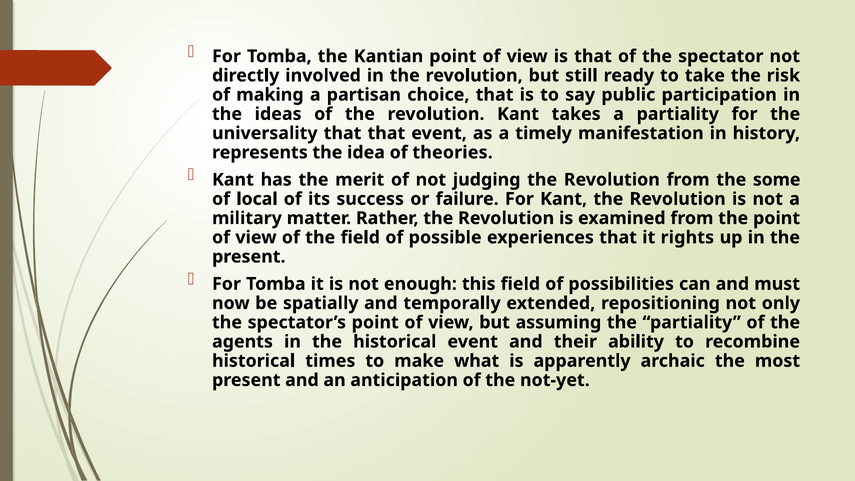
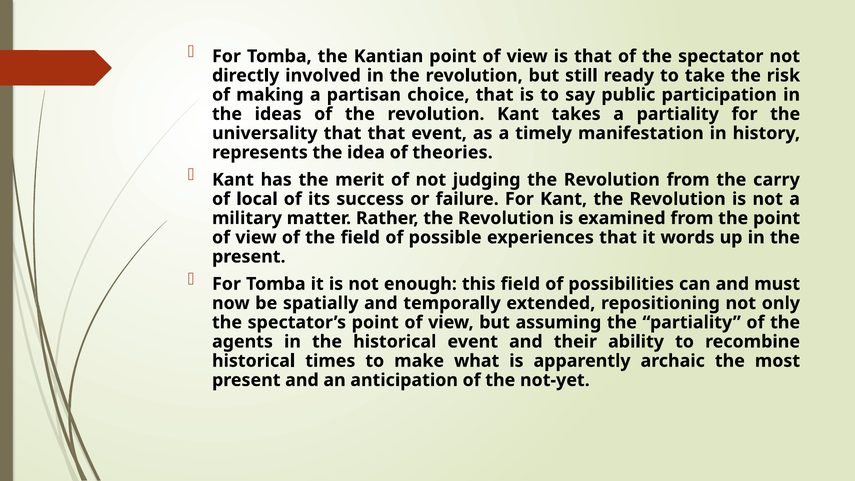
some: some -> carry (776, 180)
rights: rights -> words (688, 237)
